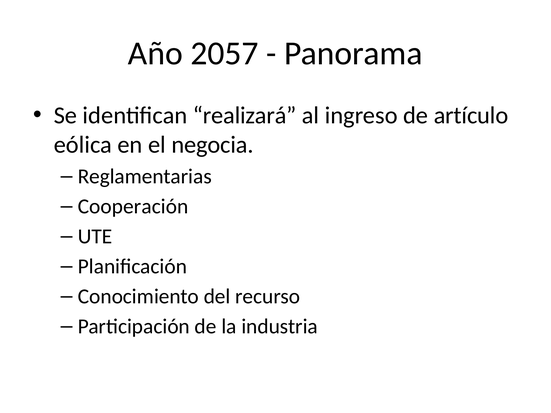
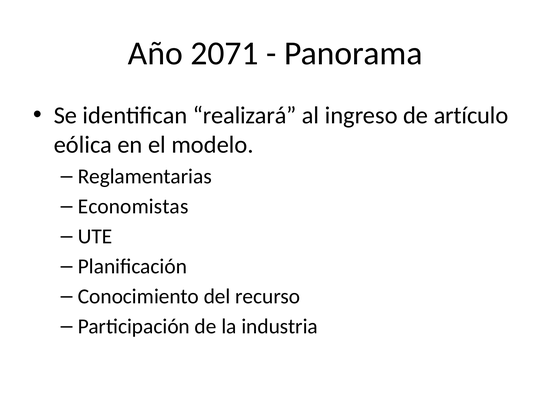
2057: 2057 -> 2071 (225, 53)
negocia: negocia -> modelo (212, 145)
Cooperación: Cooperación -> Economistas (133, 207)
